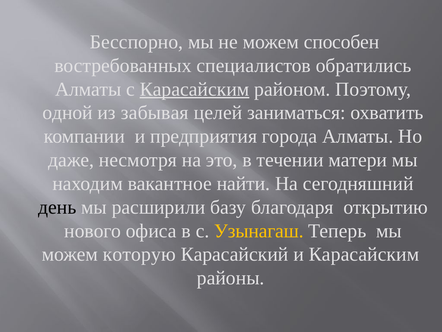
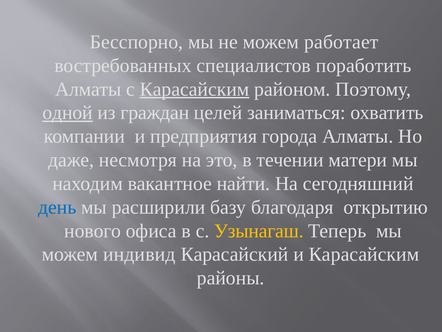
способен: способен -> работает (341, 42)
обратились: обратились -> поработить (364, 65)
одной underline: none -> present (68, 113)
забывая: забывая -> граждан (155, 113)
день colour: black -> blue (57, 207)
которую: которую -> индивид (139, 254)
